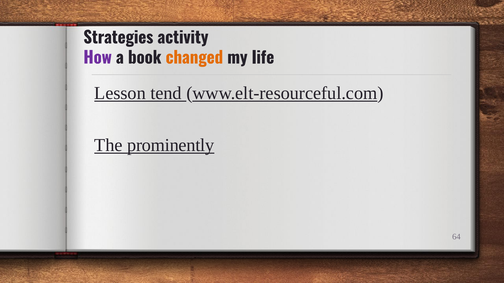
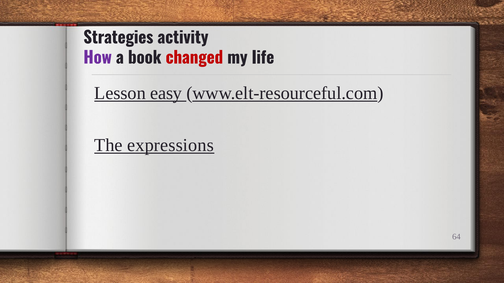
changed colour: orange -> red (194, 58)
tend: tend -> easy (166, 93)
prominently: prominently -> expressions (171, 145)
